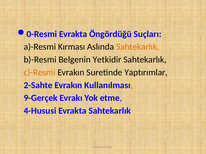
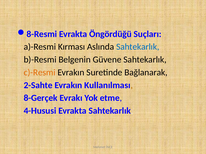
0-Resmi: 0-Resmi -> 8-Resmi (42, 34)
Sahtekarlık colour: orange -> blue (138, 47)
Yetkidir: Yetkidir -> Güvene (107, 60)
Yaptırımlar: Yaptırımlar -> Bağlanarak (146, 73)
9-Gerçek: 9-Gerçek -> 8-Gerçek (41, 98)
